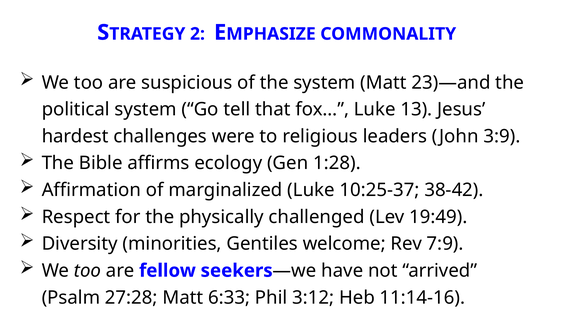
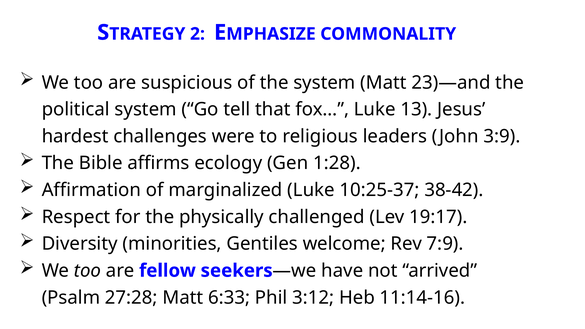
19:49: 19:49 -> 19:17 (438, 217)
